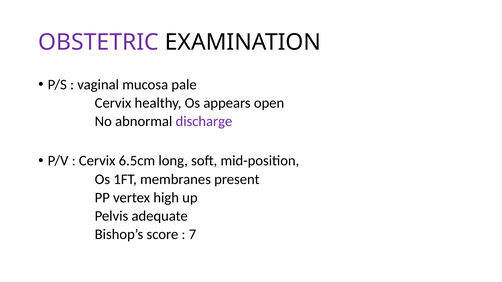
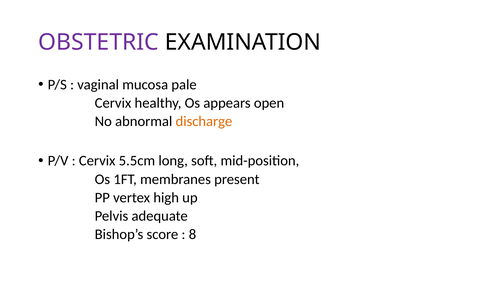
discharge colour: purple -> orange (204, 122)
6.5cm: 6.5cm -> 5.5cm (137, 161)
7: 7 -> 8 (192, 235)
